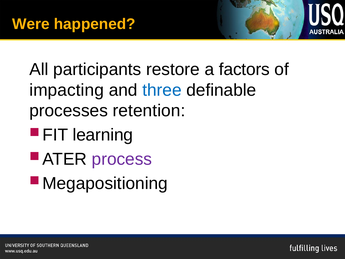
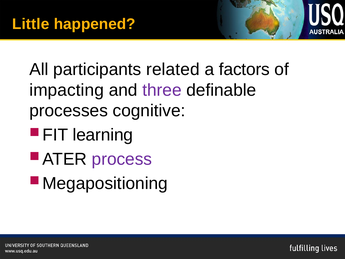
Were: Were -> Little (31, 24)
restore: restore -> related (173, 69)
three colour: blue -> purple (162, 90)
retention: retention -> cognitive (149, 111)
